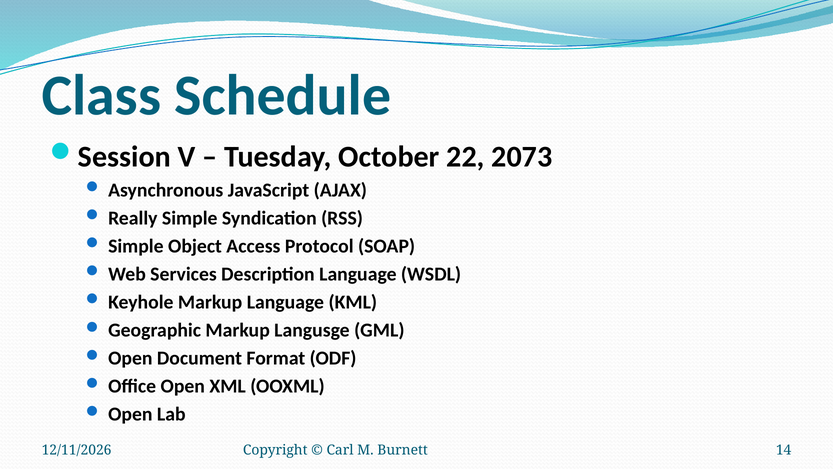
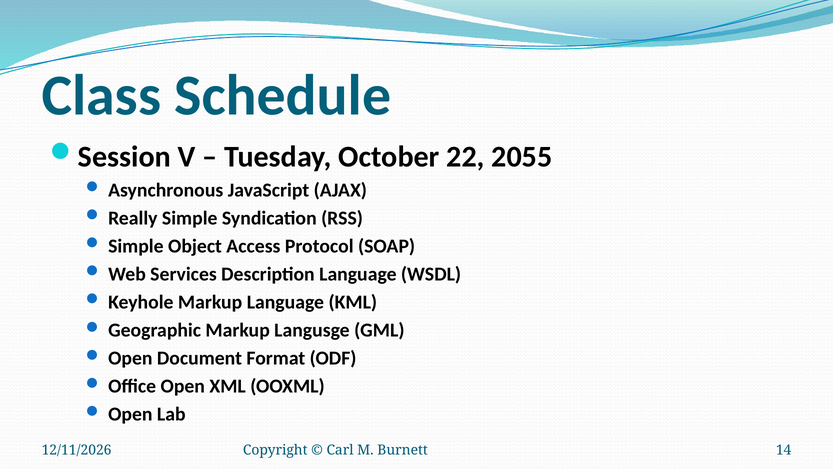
2073: 2073 -> 2055 (522, 156)
